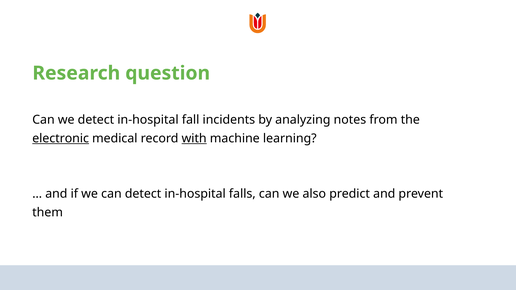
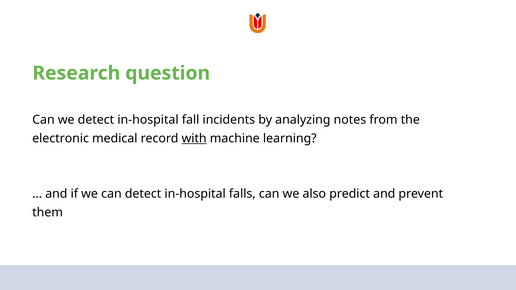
electronic underline: present -> none (61, 139)
